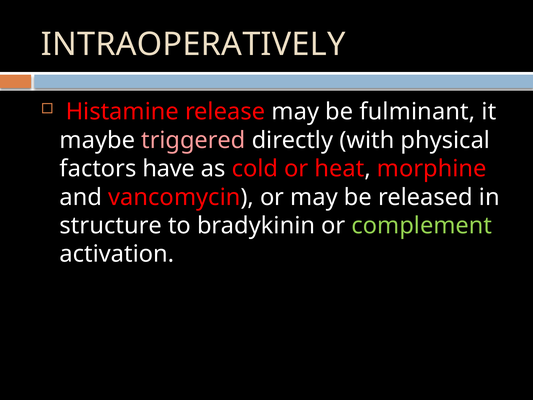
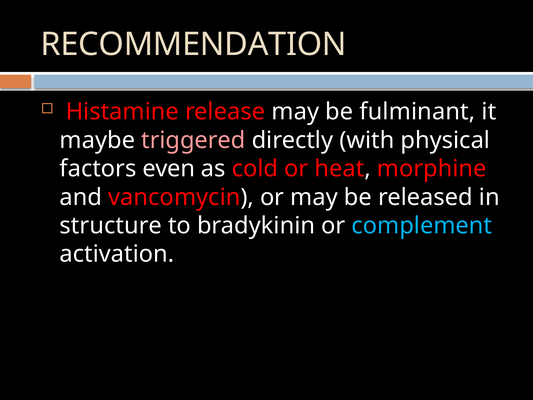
INTRAOPERATIVELY: INTRAOPERATIVELY -> RECOMMENDATION (194, 44)
have: have -> even (169, 169)
complement colour: light green -> light blue (422, 226)
